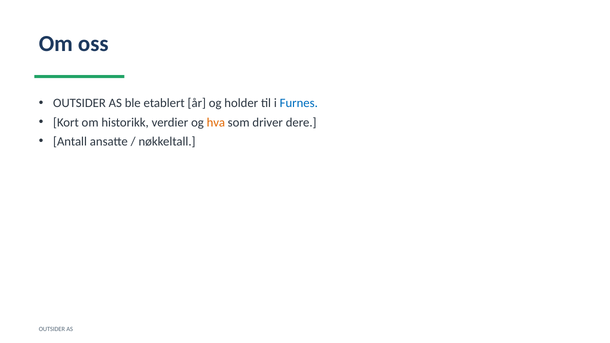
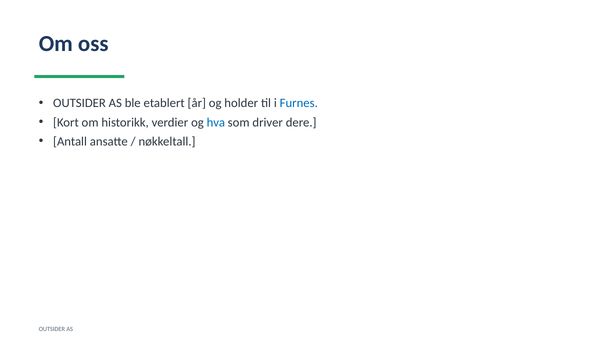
hva colour: orange -> blue (216, 122)
